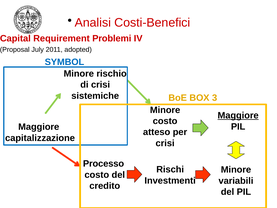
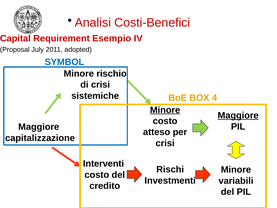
Problemi: Problemi -> Esempio (112, 38)
3: 3 -> 4 (215, 98)
Minore underline: none -> present (165, 110)
Processo: Processo -> Interventi (103, 164)
